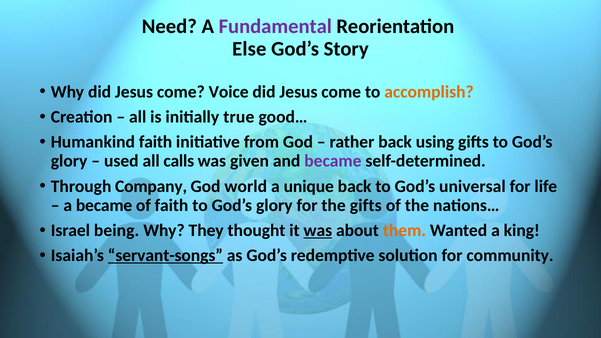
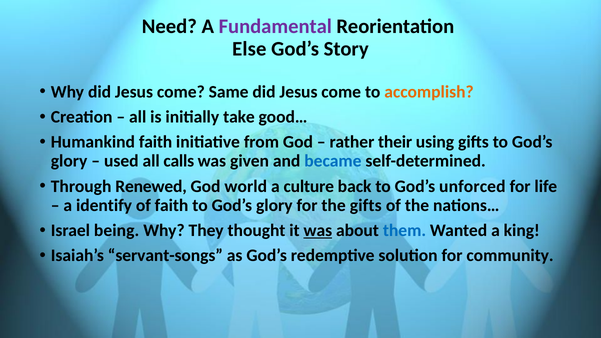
Voice: Voice -> Same (229, 92)
true: true -> take (239, 117)
rather back: back -> their (395, 142)
became colour: purple -> blue (333, 161)
Company: Company -> Renewed (151, 186)
unique: unique -> culture (309, 186)
universal: universal -> unforced (472, 186)
a became: became -> identify (104, 205)
them colour: orange -> blue (404, 231)
servant-songs underline: present -> none (165, 256)
